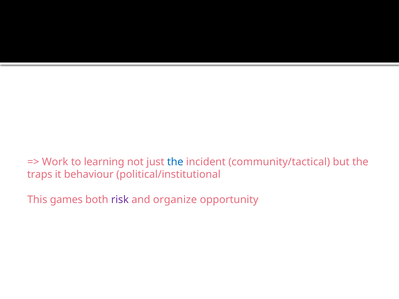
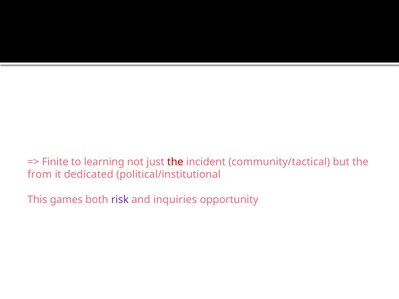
Work: Work -> Finite (55, 162)
the colour: blue -> red (175, 162)
traps: traps -> from (40, 175)
behaviour: behaviour -> dedicated (89, 175)
organize: organize -> inquiries (175, 200)
